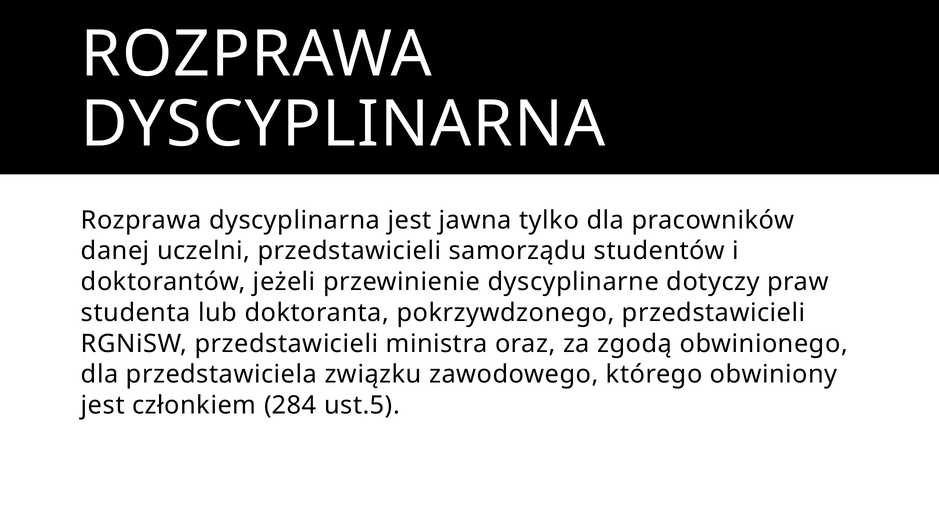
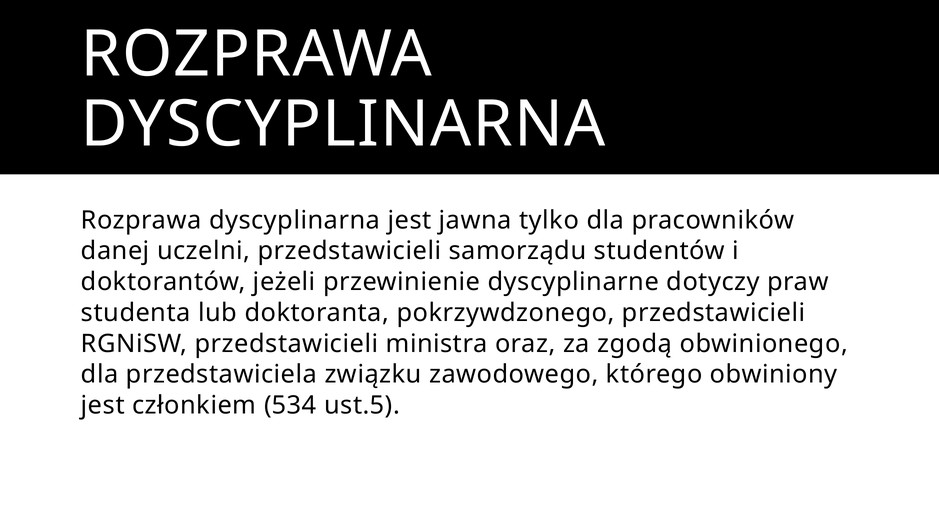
284: 284 -> 534 (290, 406)
